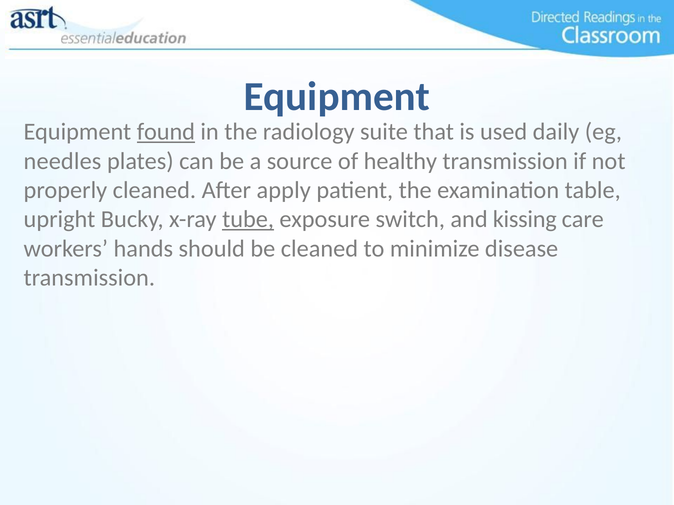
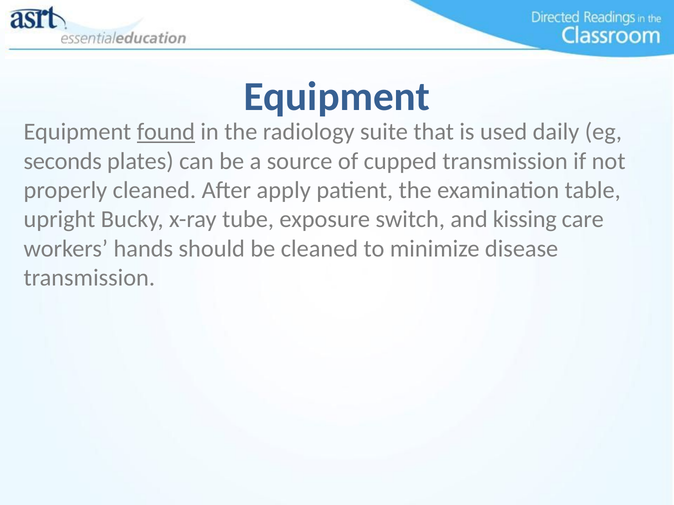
needles: needles -> seconds (63, 161)
healthy: healthy -> cupped (400, 161)
tube underline: present -> none (248, 220)
